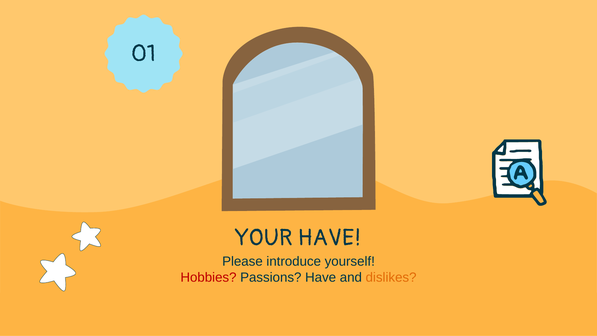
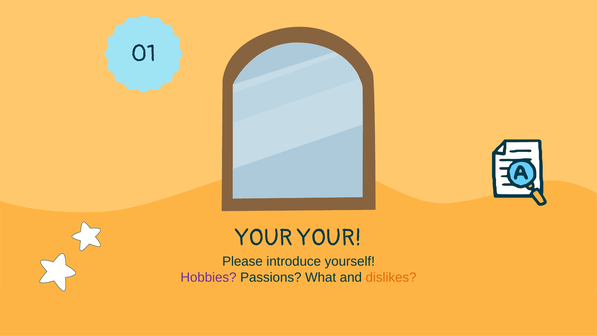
YOUR HAVE: HAVE -> YOUR (330, 238)
Hobbies colour: red -> purple (208, 277)
Passions Have: Have -> What (321, 277)
